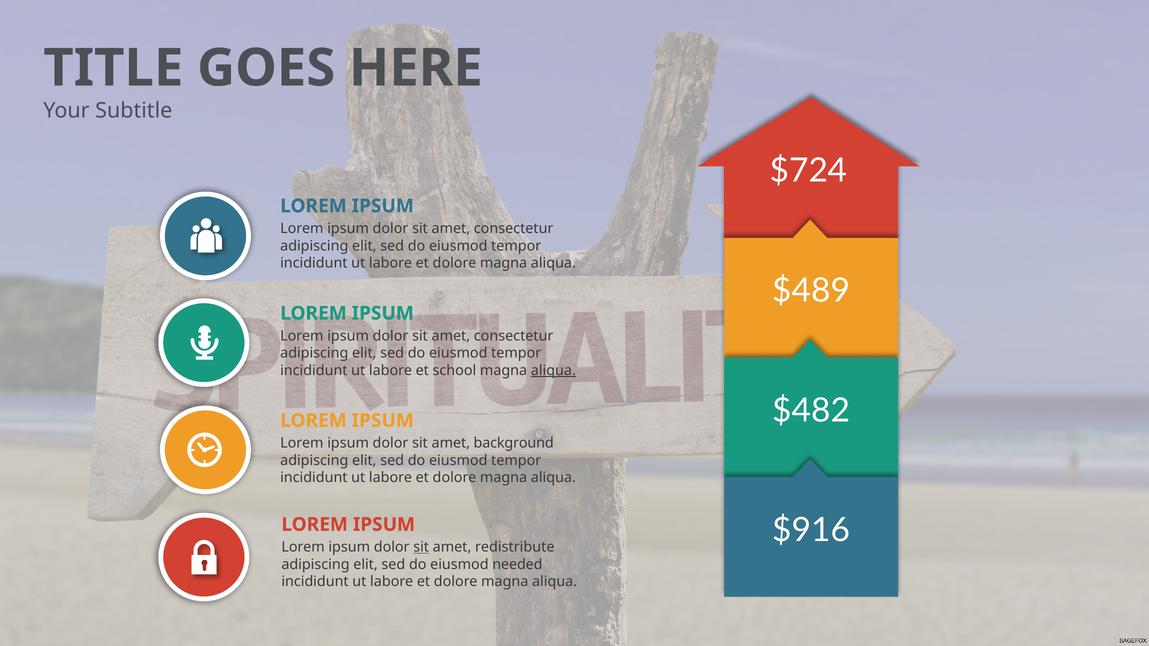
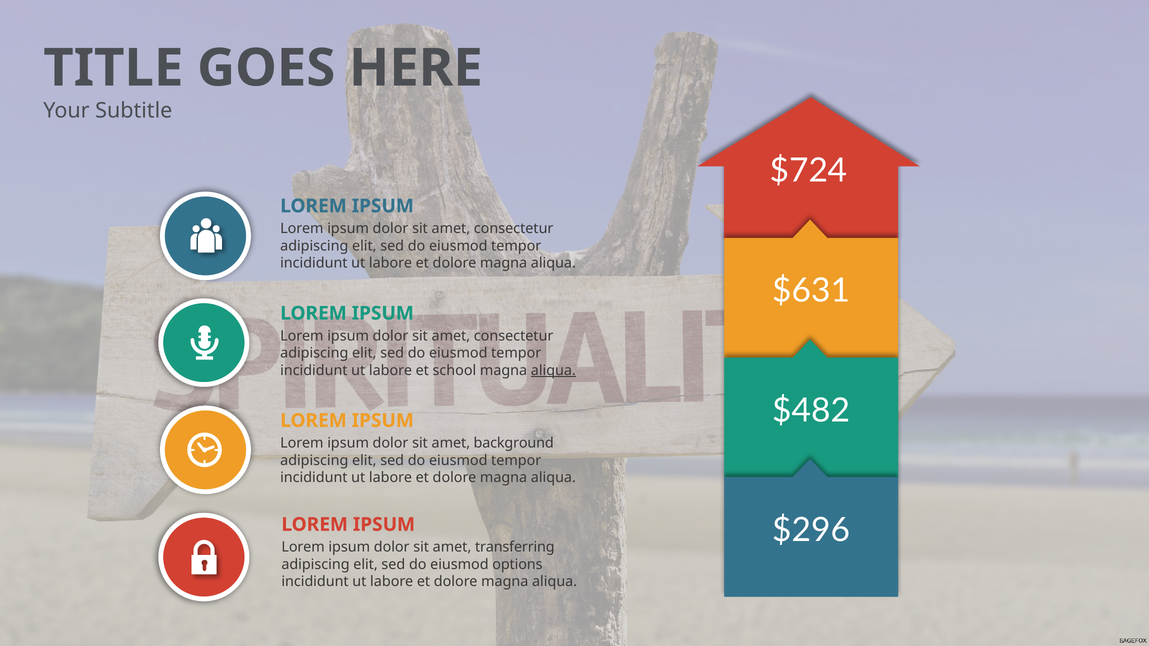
$489: $489 -> $631 (811, 291)
$916: $916 -> $296 (811, 530)
sit underline: present -> none (421, 547)
redistribute: redistribute -> transferring (515, 547)
needed: needed -> options (517, 565)
